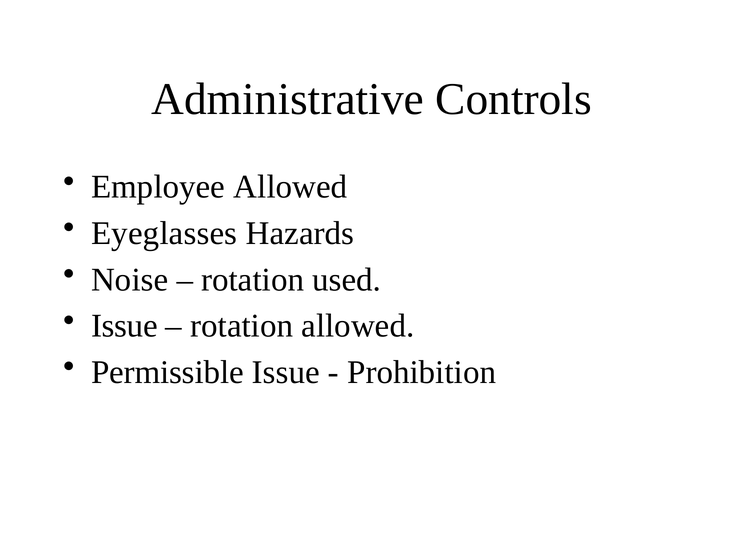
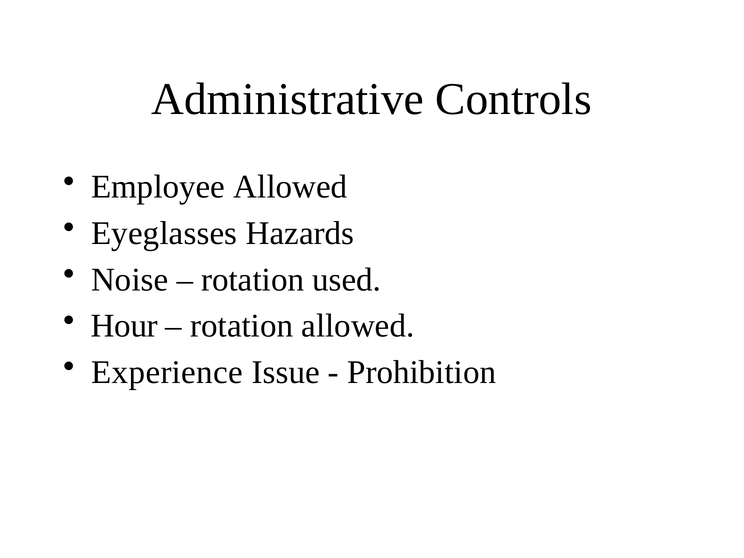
Issue: Issue -> Hour (124, 326)
Permissible: Permissible -> Experience (167, 372)
